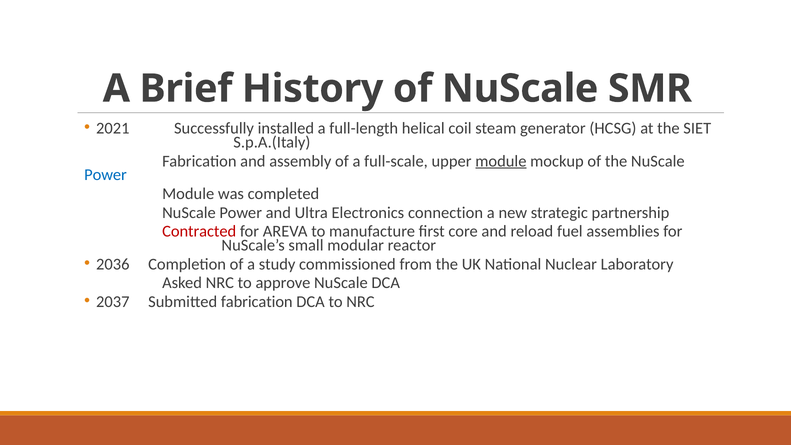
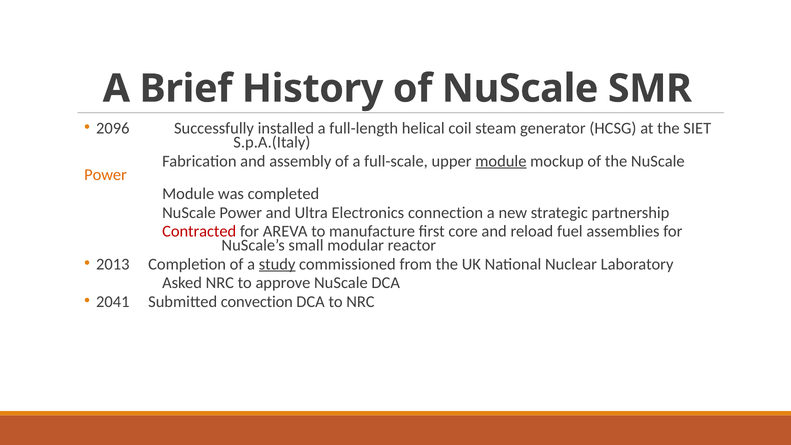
2021: 2021 -> 2096 (113, 128)
Power colour: blue -> orange (106, 175)
2036: 2036 -> 2013 (113, 264)
study underline: none -> present (277, 264)
2037: 2037 -> 2041 (113, 302)
Submitted fabrication: fabrication -> convection (257, 302)
